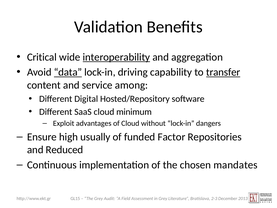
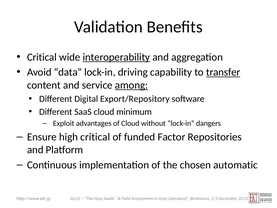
data underline: present -> none (68, 72)
among underline: none -> present (131, 85)
Hosted/Repository: Hosted/Repository -> Export/Repository (135, 99)
high usually: usually -> critical (95, 137)
Reduced: Reduced -> Platform (64, 150)
mandates: mandates -> automatic (236, 165)
